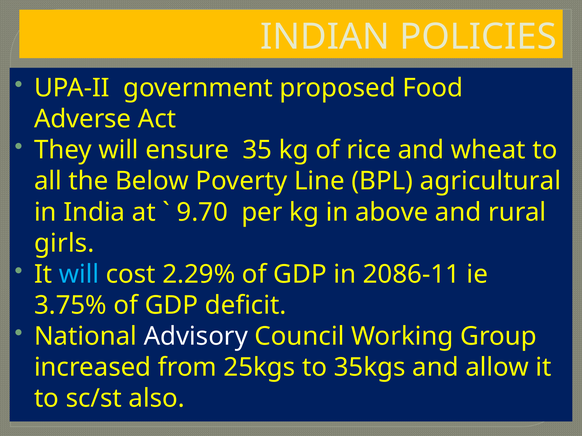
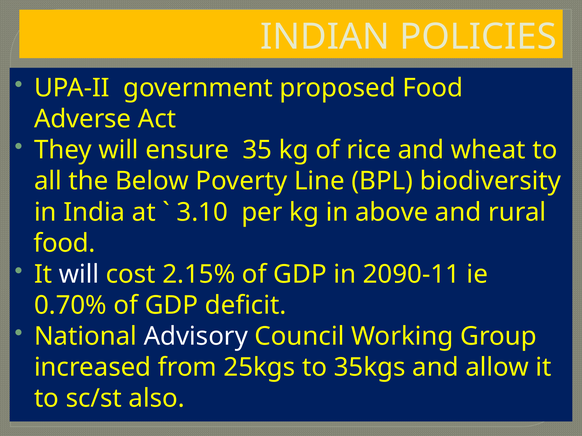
agricultural: agricultural -> biodiversity (490, 181)
9.70: 9.70 -> 3.10 (202, 212)
girls: girls -> food (65, 243)
will colour: light blue -> white (79, 275)
2.29%: 2.29% -> 2.15% (199, 275)
2086-11: 2086-11 -> 2090-11 (411, 275)
3.75%: 3.75% -> 0.70% (70, 306)
